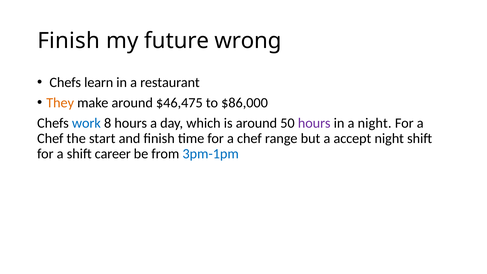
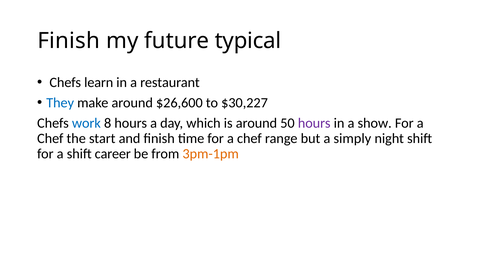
wrong: wrong -> typical (248, 41)
They colour: orange -> blue (60, 103)
$46,475: $46,475 -> $26,600 (179, 103)
$86,000: $86,000 -> $30,227 (245, 103)
a night: night -> show (375, 123)
accept: accept -> simply (352, 139)
3pm-1pm colour: blue -> orange (211, 154)
